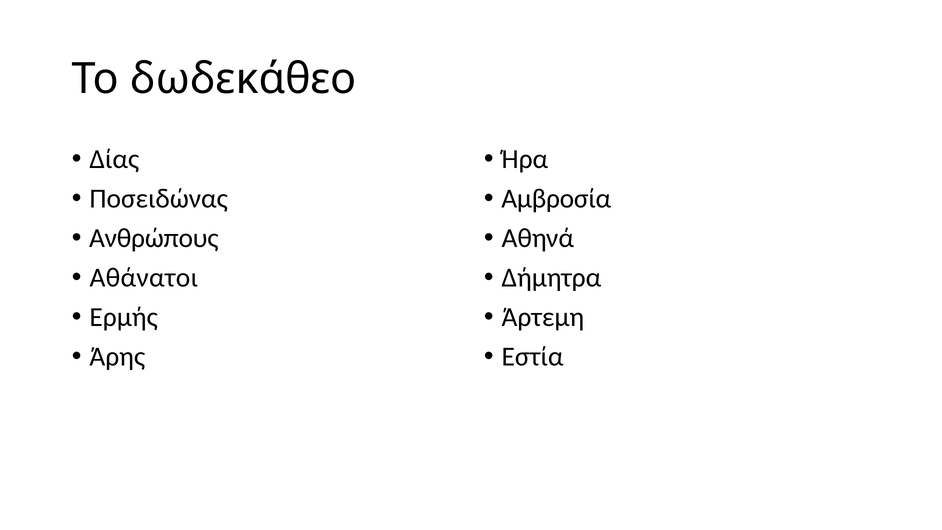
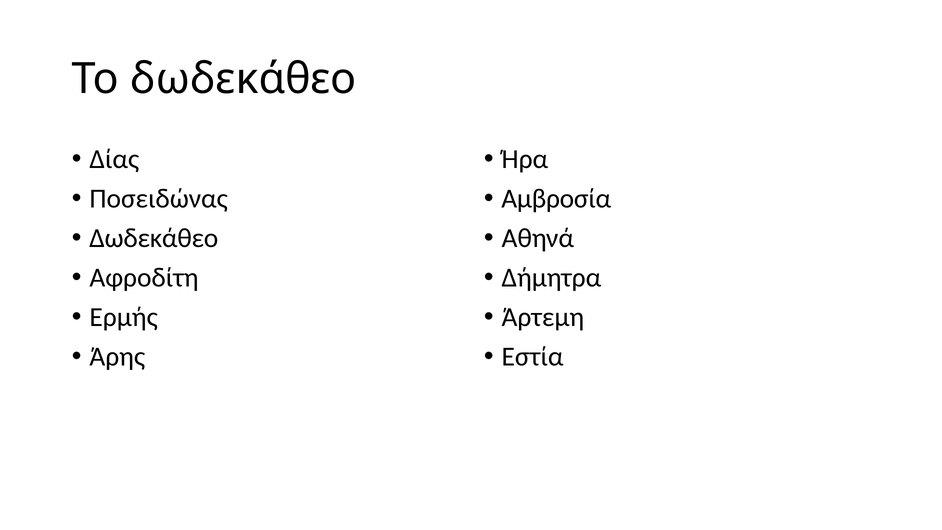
Ανθρώπους: Ανθρώπους -> Δωδεκάθεο (154, 238)
Αθάνατοι: Αθάνατοι -> Αφροδίτη (144, 278)
